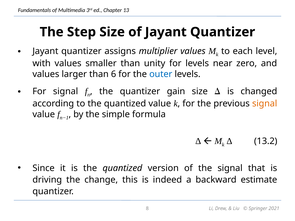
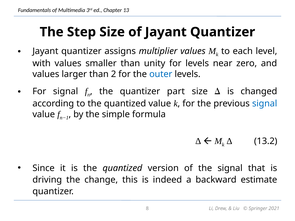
6: 6 -> 2 (114, 74)
gain: gain -> part (176, 91)
signal colour: orange -> blue (265, 104)
